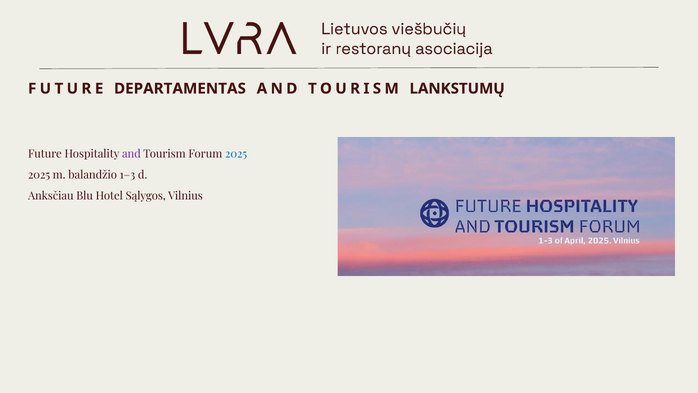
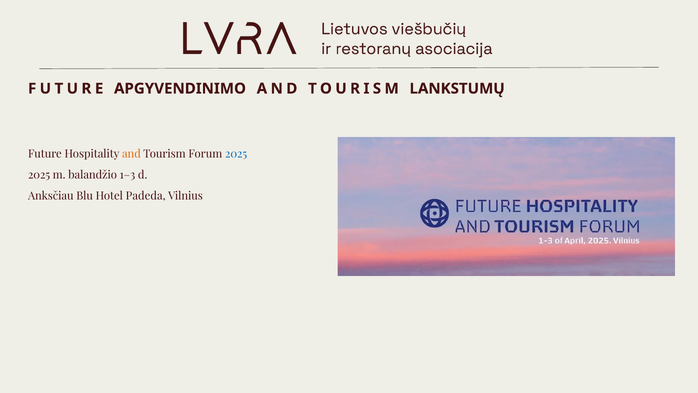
DEPARTAMENTAS: DEPARTAMENTAS -> APGYVENDINIMO (180, 88)
and colour: purple -> orange (131, 154)
Sąlygos: Sąlygos -> Padeda (146, 196)
